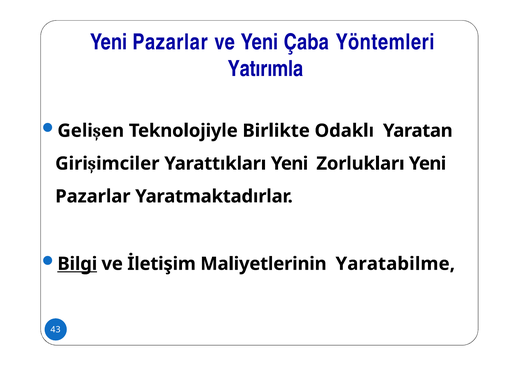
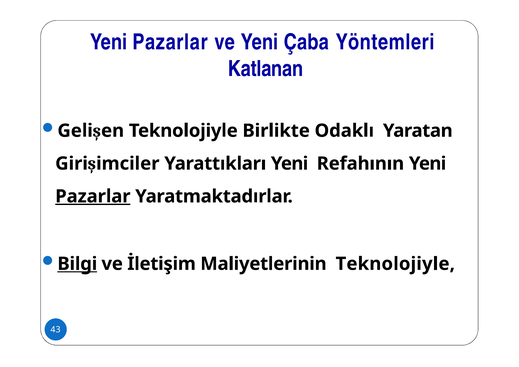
Yatırımla: Yatırımla -> Katlanan (266, 69)
Zorlukları: Zorlukları -> Refahının (360, 164)
Pazarlar underline: none -> present (93, 196)
Maliyetlerinin Yaratabilme: Yaratabilme -> Teknolojiyle (395, 264)
